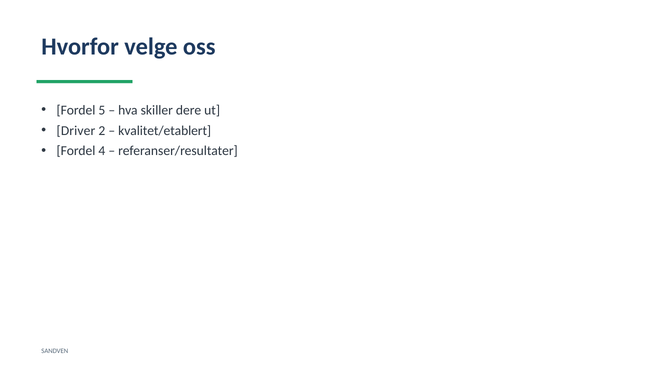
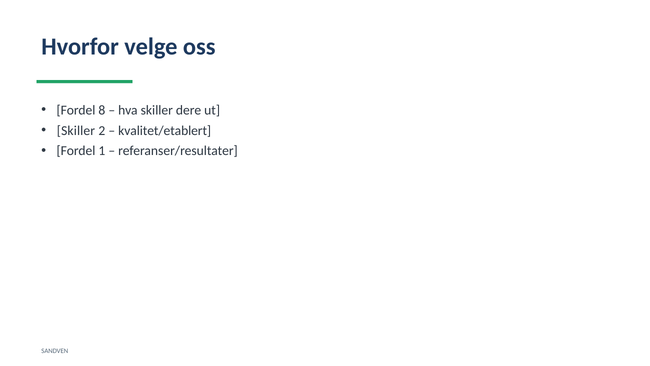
5: 5 -> 8 (102, 110)
Driver: Driver -> Skiller (76, 130)
4: 4 -> 1 (102, 151)
